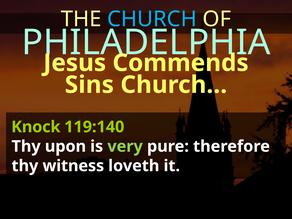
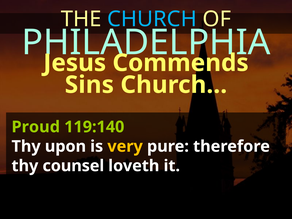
Knock: Knock -> Proud (36, 127)
very colour: light green -> yellow (125, 146)
witness: witness -> counsel (73, 166)
